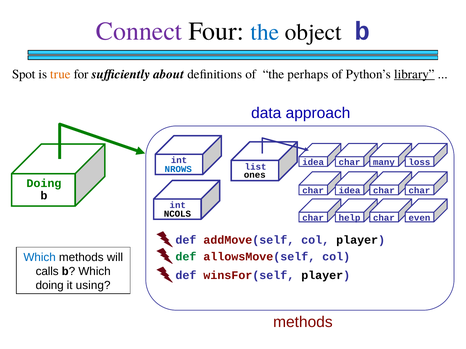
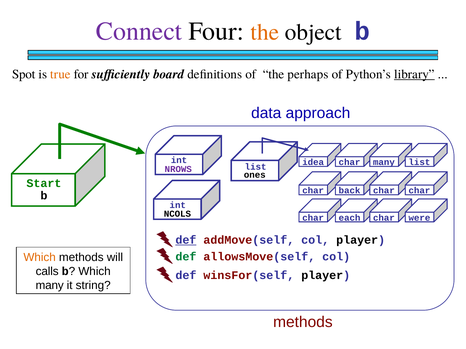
the colour: blue -> orange (265, 32)
about: about -> board (169, 74)
list loss: loss -> list (419, 162)
NROWS colour: blue -> purple (178, 169)
Doing: Doing -> Start (44, 183)
char idea: idea -> back (350, 191)
help: help -> each (350, 218)
even: even -> were (419, 218)
def underline: none -> present (186, 240)
Which colour: blue -> orange (40, 258)
doing: doing -> many (50, 286)
using: using -> string (93, 286)
